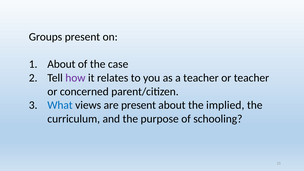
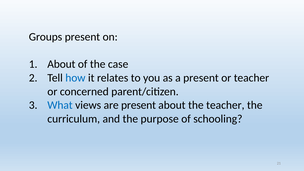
how colour: purple -> blue (75, 78)
a teacher: teacher -> present (201, 78)
the implied: implied -> teacher (225, 105)
